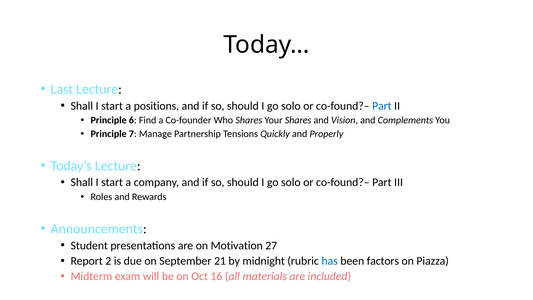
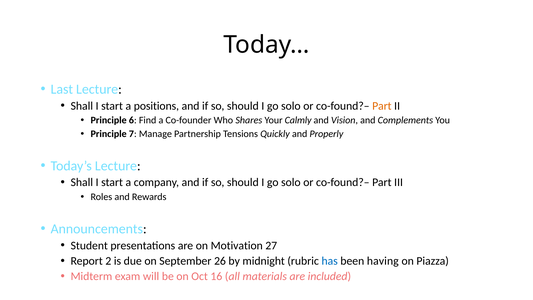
Part colour: blue -> orange (382, 106)
Your Shares: Shares -> Calmly (298, 120)
21: 21 -> 26 (220, 261)
factors: factors -> having (383, 261)
